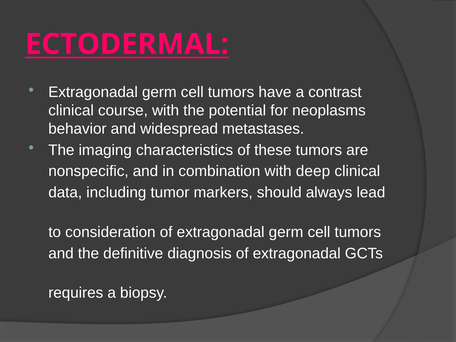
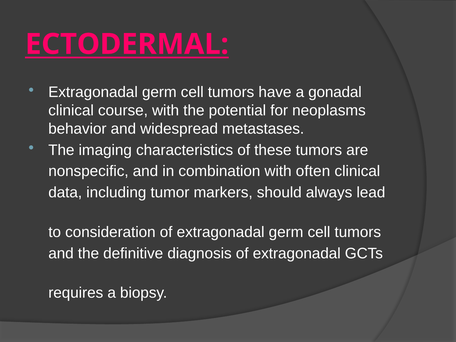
contrast: contrast -> gonadal (335, 92)
deep: deep -> often (313, 171)
